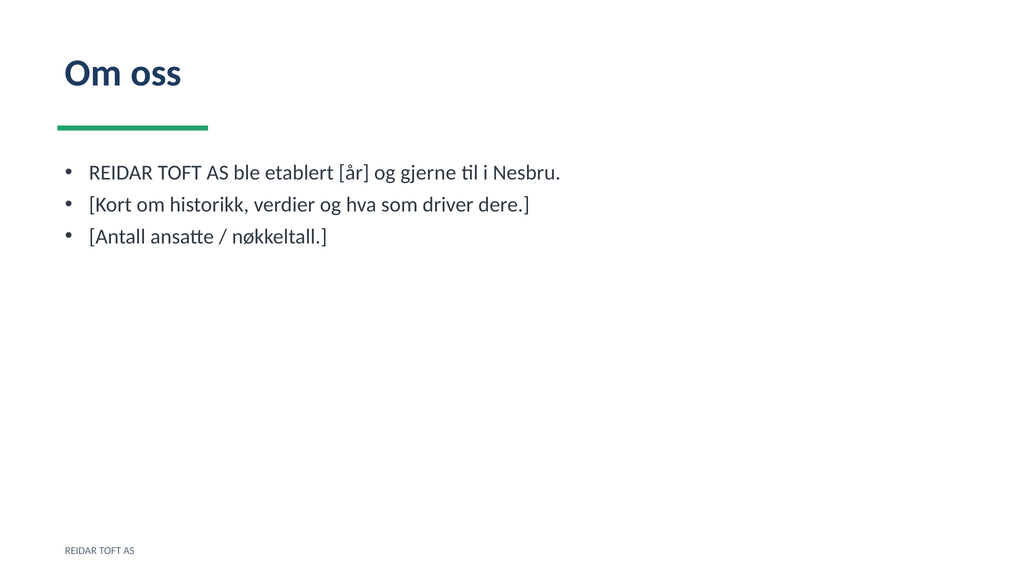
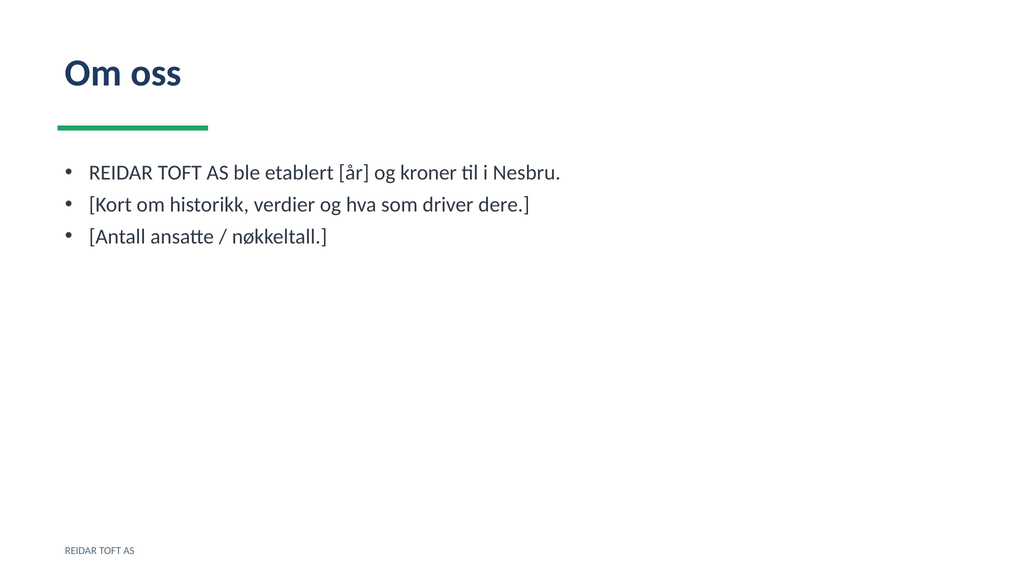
gjerne: gjerne -> kroner (429, 173)
